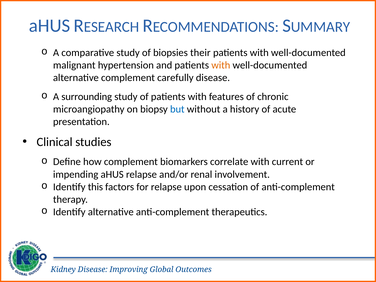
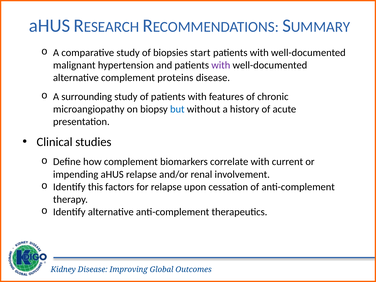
their: their -> start (200, 53)
with colour: orange -> purple (221, 65)
carefully: carefully -> proteins (175, 78)
